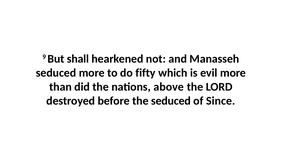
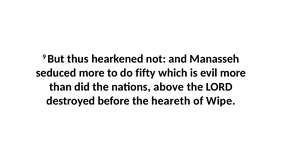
shall: shall -> thus (78, 59)
the seduced: seduced -> heareth (171, 101)
Since: Since -> Wipe (221, 101)
